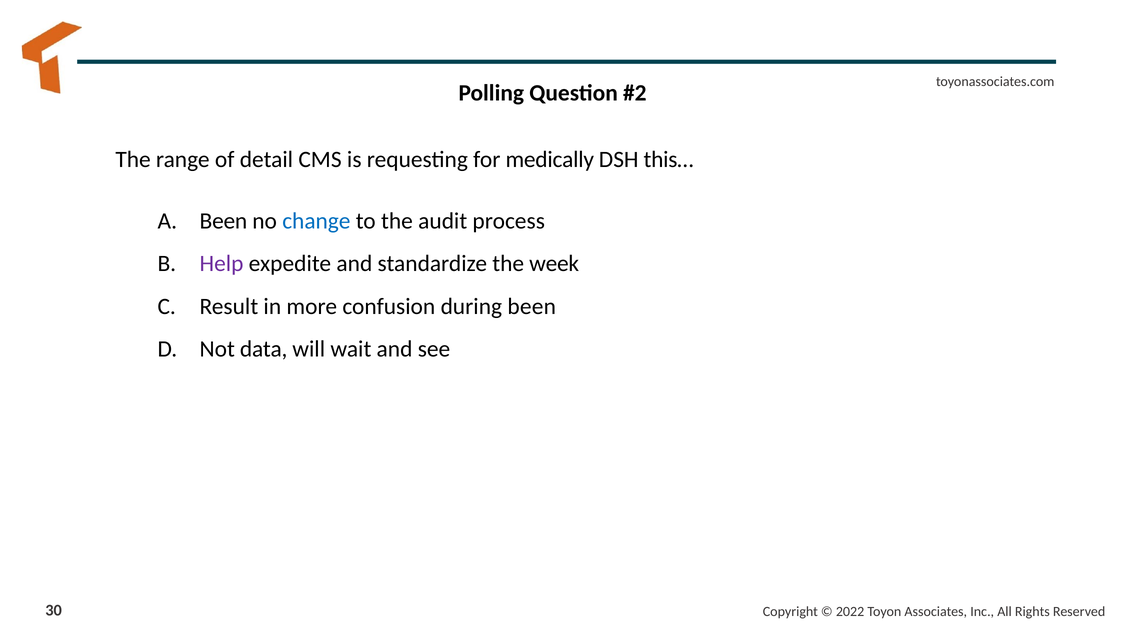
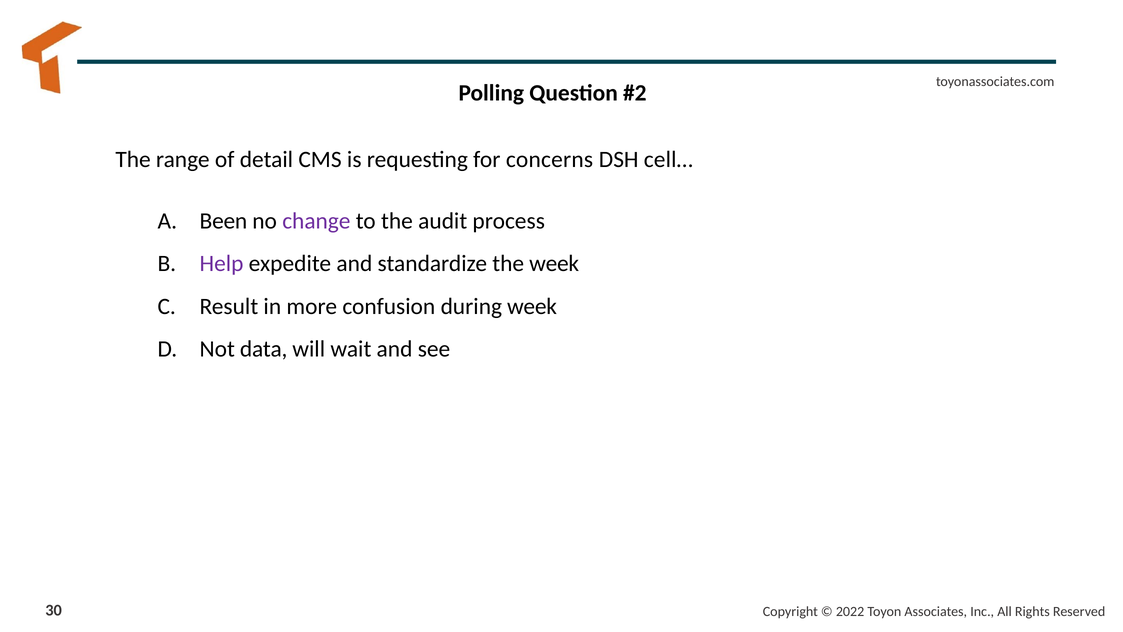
medically: medically -> concerns (550, 159)
this…: this… -> cell… (668, 159)
change colour: blue -> purple (316, 221)
during been: been -> week (532, 306)
